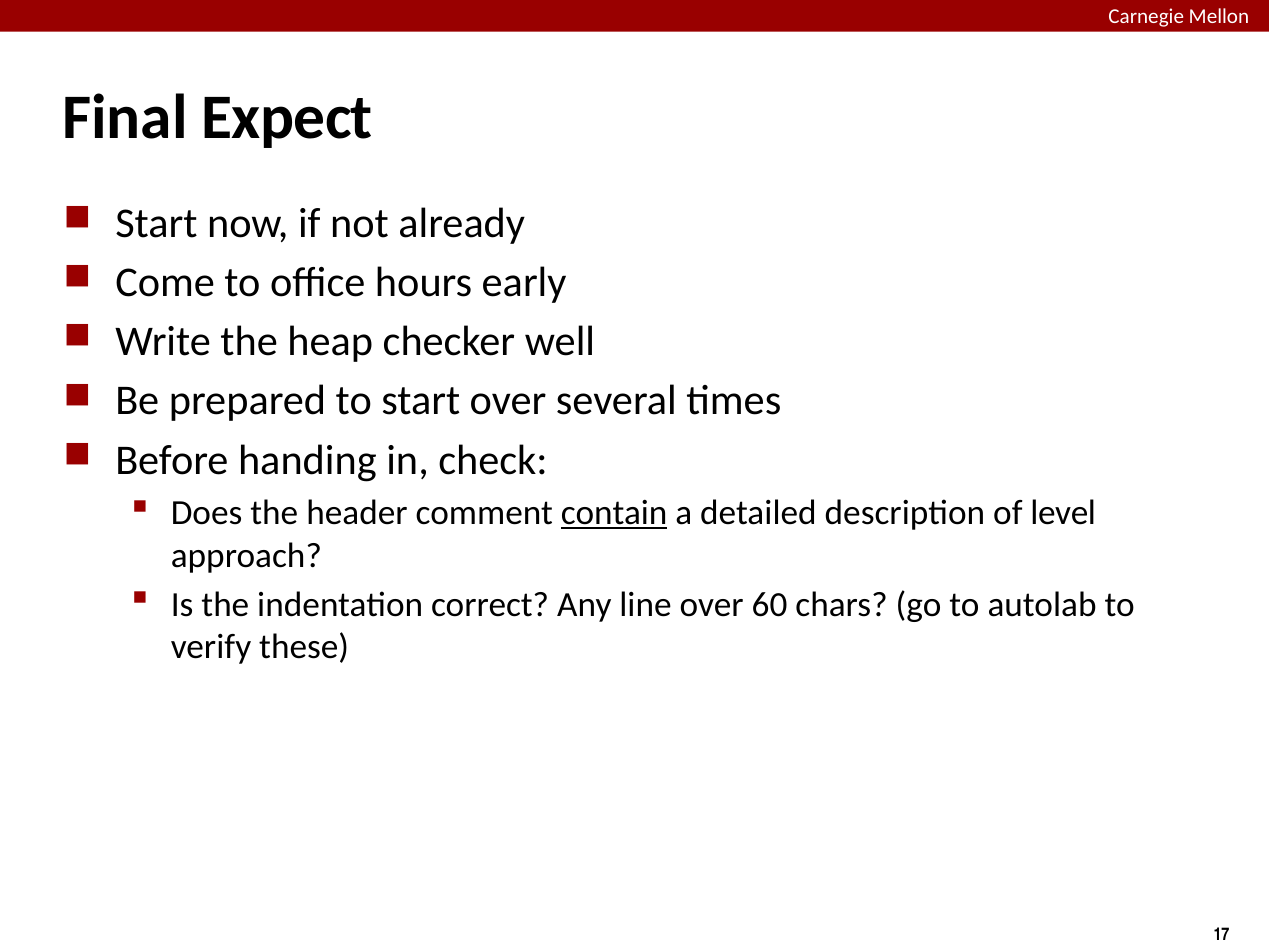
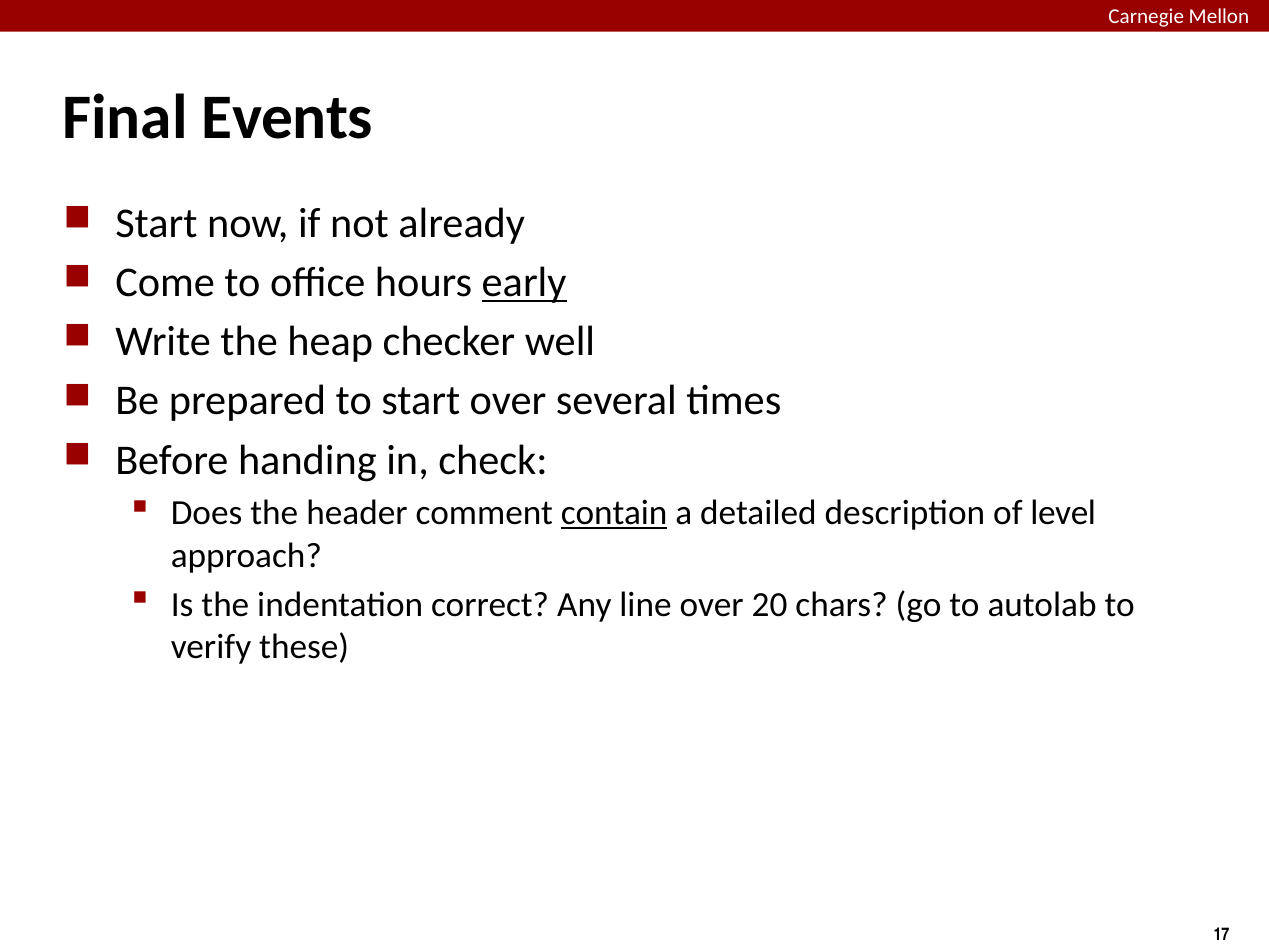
Expect: Expect -> Events (287, 118)
early underline: none -> present (524, 283)
60: 60 -> 20 (770, 605)
